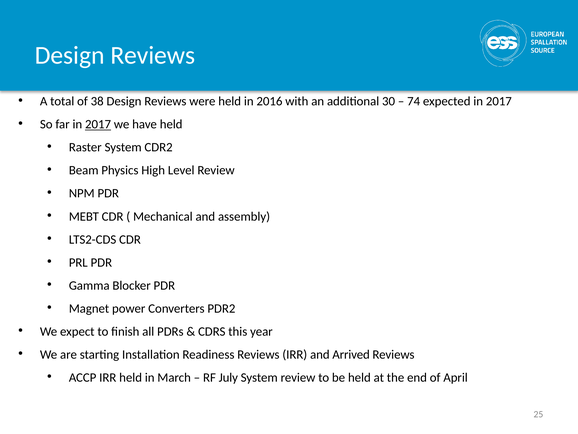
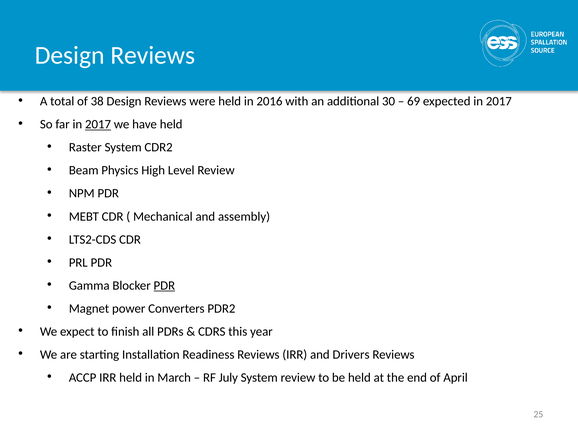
74: 74 -> 69 (414, 101)
PDR underline: none -> present (164, 285)
Arrived: Arrived -> Drivers (351, 354)
